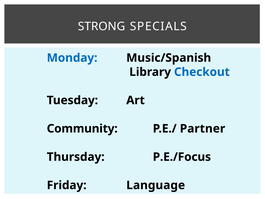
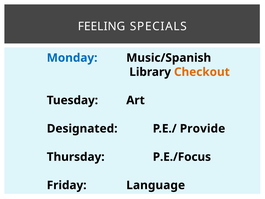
STRONG: STRONG -> FEELING (102, 26)
Checkout colour: blue -> orange (202, 72)
Community: Community -> Designated (82, 128)
Partner: Partner -> Provide (203, 128)
